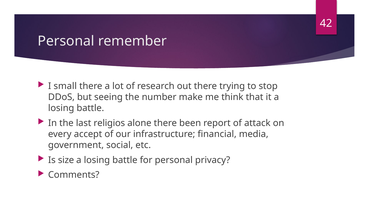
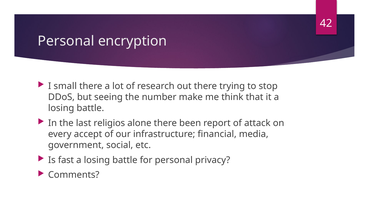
remember: remember -> encryption (132, 41)
size: size -> fast (66, 160)
